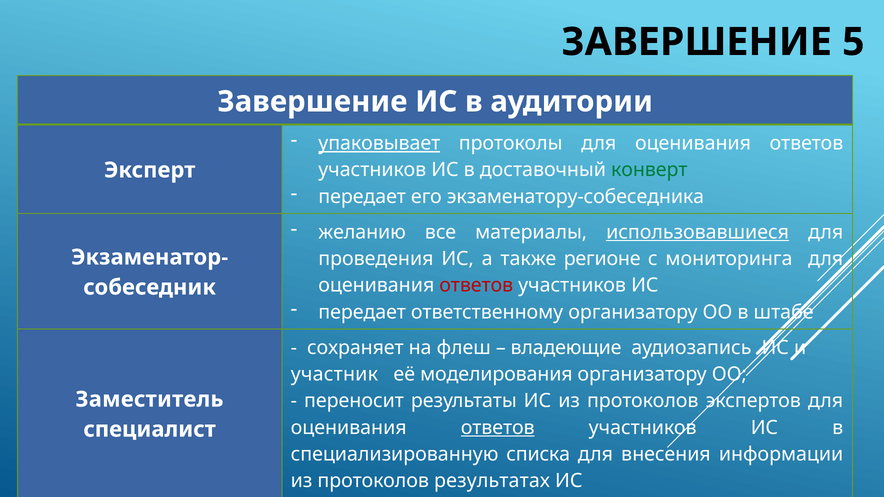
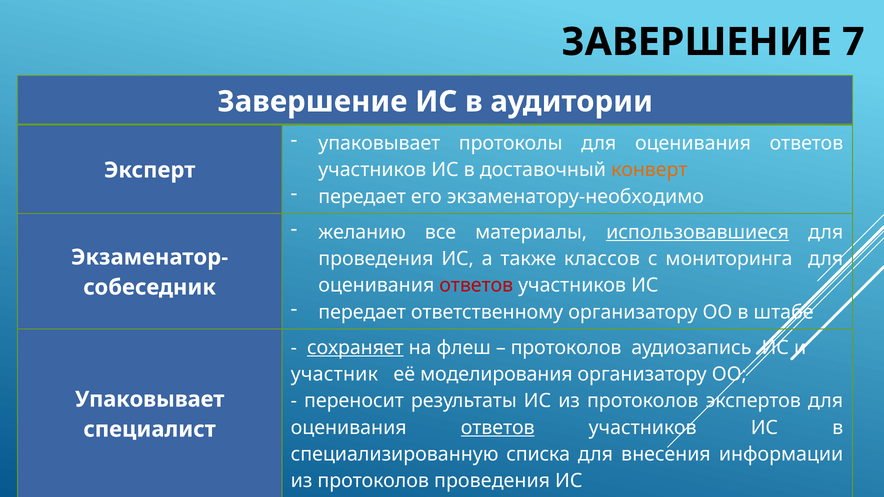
5: 5 -> 7 (853, 42)
упаковывает underline: present -> none (379, 143)
конверт colour: green -> orange (649, 170)
экзаменатору-собеседника: экзаменатору-собеседника -> экзаменатору-необходимо (575, 197)
регионе: регионе -> классов (602, 259)
сохраняет underline: none -> present (355, 348)
владеющие: владеющие -> протоколов (566, 348)
Заместитель: Заместитель -> Упаковывает (150, 400)
протоколов результатах: результатах -> проведения (492, 481)
